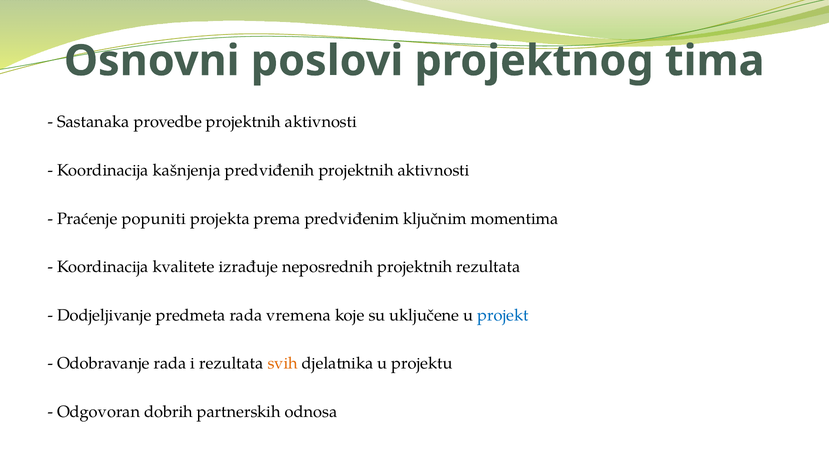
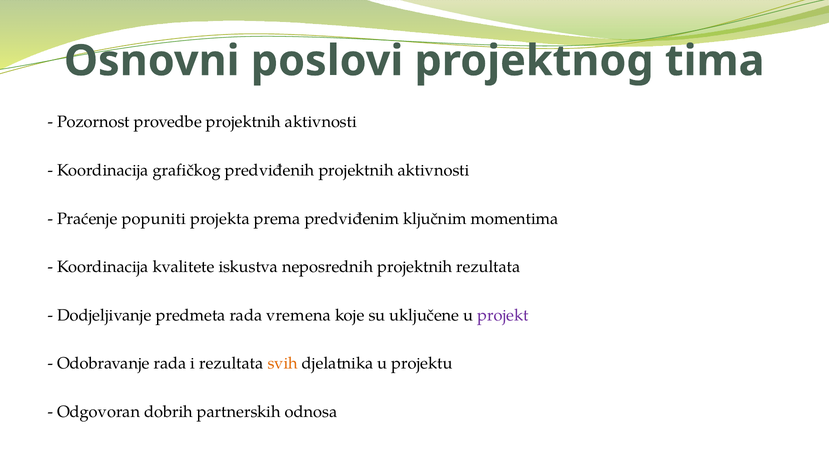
Sastanaka: Sastanaka -> Pozornost (93, 122)
kašnjenja: kašnjenja -> grafičkog (187, 170)
izrađuje: izrađuje -> iskustva (248, 267)
projekt colour: blue -> purple (503, 315)
